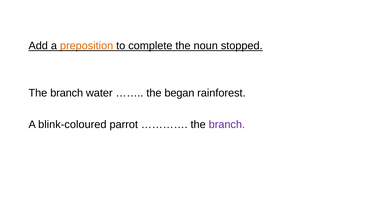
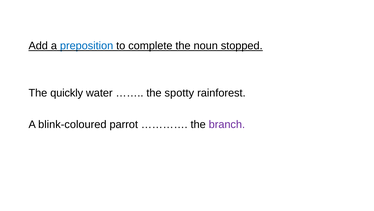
preposition colour: orange -> blue (87, 46)
branch: branch -> quickly (67, 93)
began: began -> spotty (179, 93)
